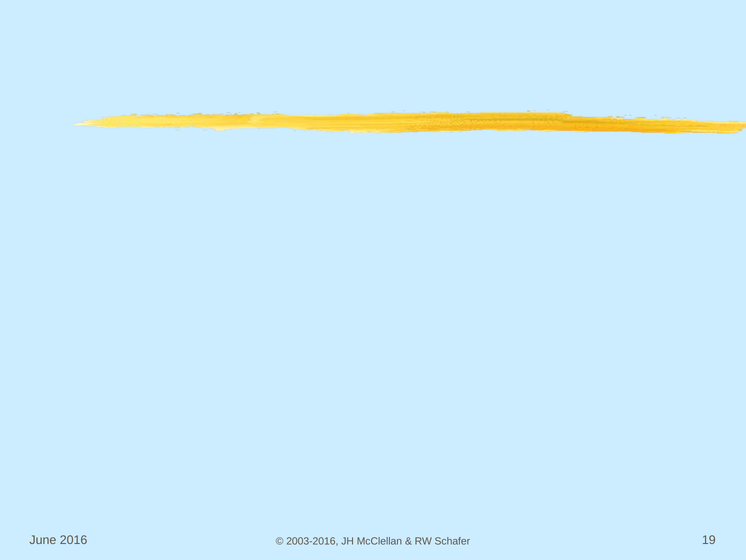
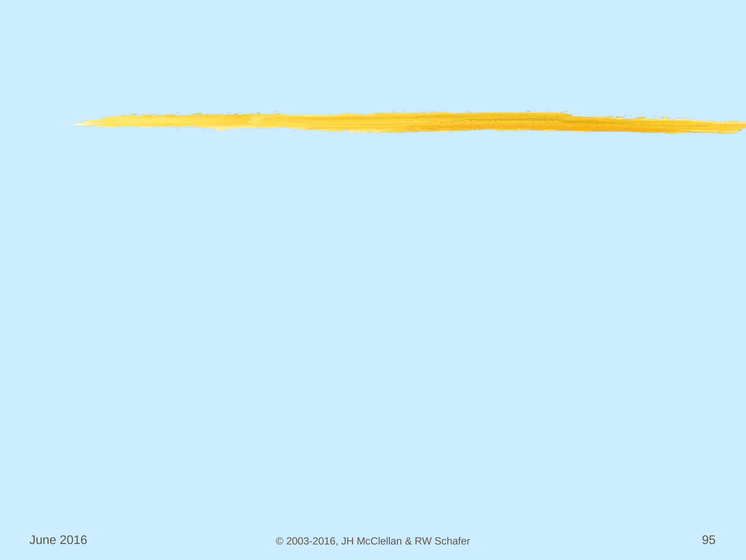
19: 19 -> 95 (709, 540)
